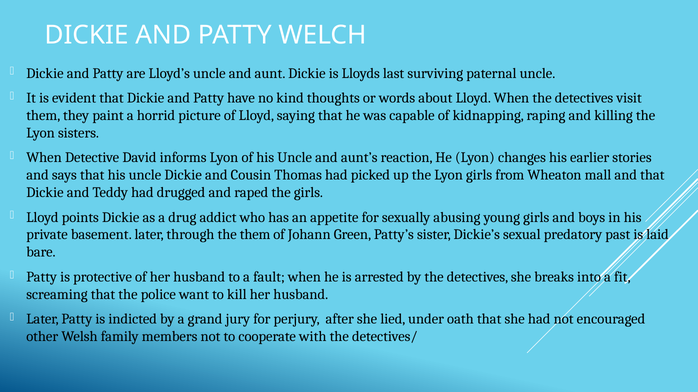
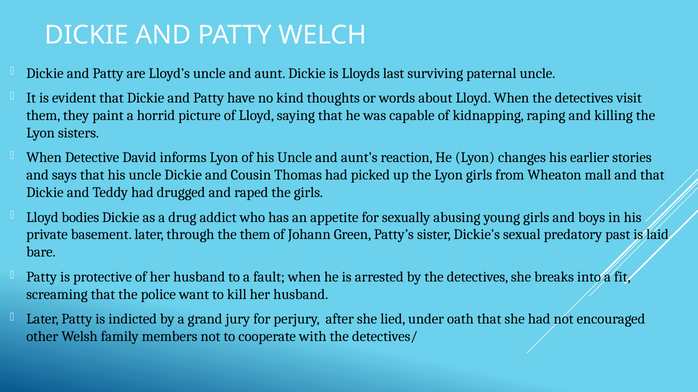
points: points -> bodies (80, 218)
